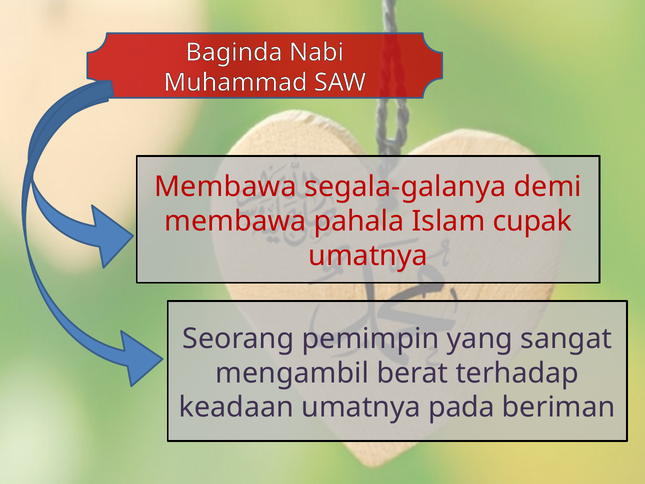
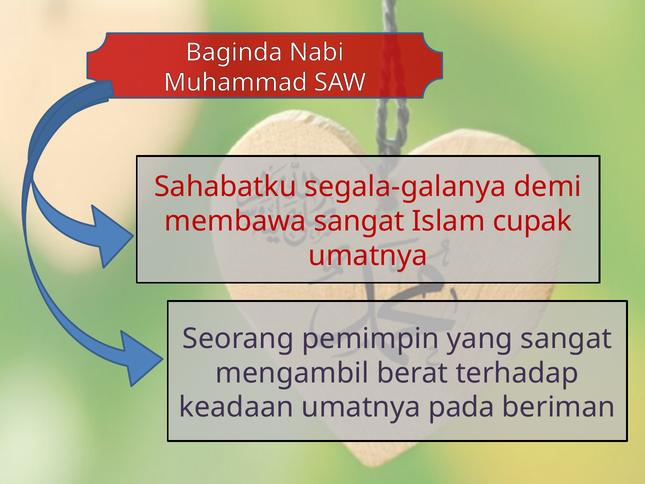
Membawa: Membawa -> Sahabatku (226, 187)
membawa pahala: pahala -> sangat (359, 221)
